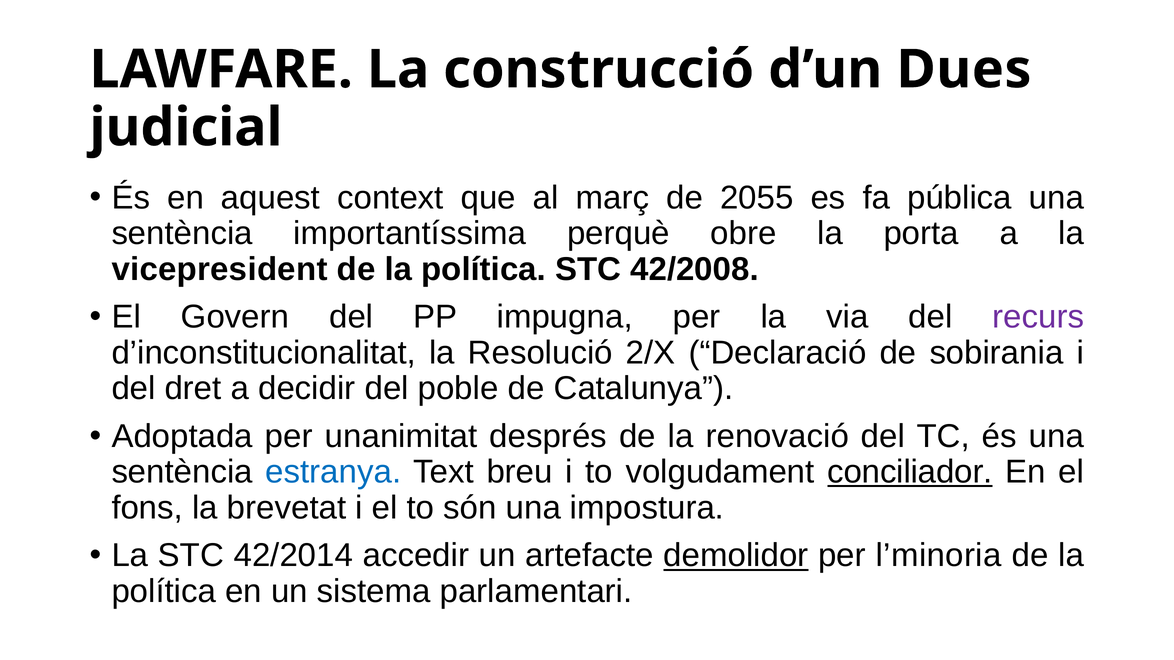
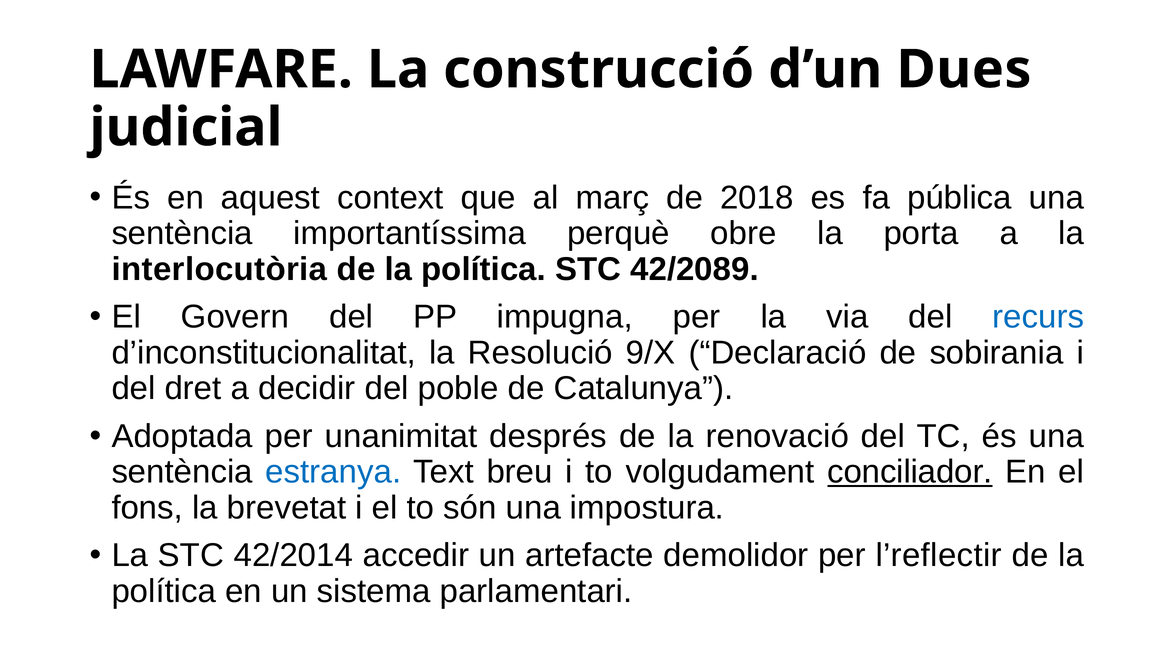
2055: 2055 -> 2018 (757, 198)
vicepresident: vicepresident -> interlocutòria (219, 269)
42/2008: 42/2008 -> 42/2089 (695, 269)
recurs colour: purple -> blue (1038, 317)
2/X: 2/X -> 9/X (651, 353)
demolidor underline: present -> none (736, 556)
l’minoria: l’minoria -> l’reflectir (939, 556)
